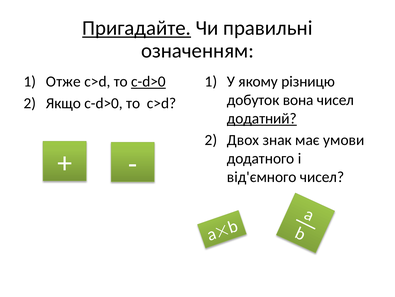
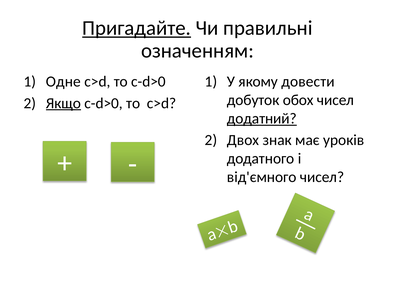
Отже: Отже -> Одне (63, 81)
c-d>0 underline: present -> none (148, 81)
різницю: різницю -> довести (308, 81)
вона: вона -> обох (298, 100)
Якщо underline: none -> present (63, 103)
умови: умови -> уроків (344, 140)
